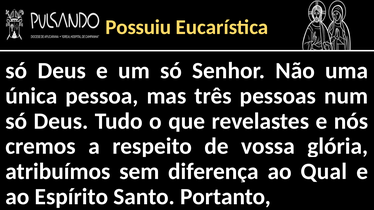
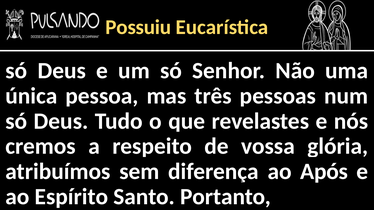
Qual: Qual -> Após (324, 172)
